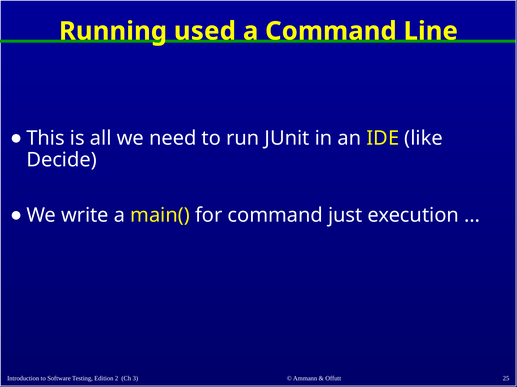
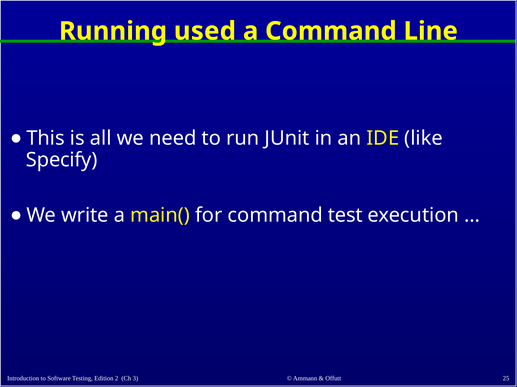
Decide: Decide -> Specify (62, 160)
just: just -> test (345, 216)
